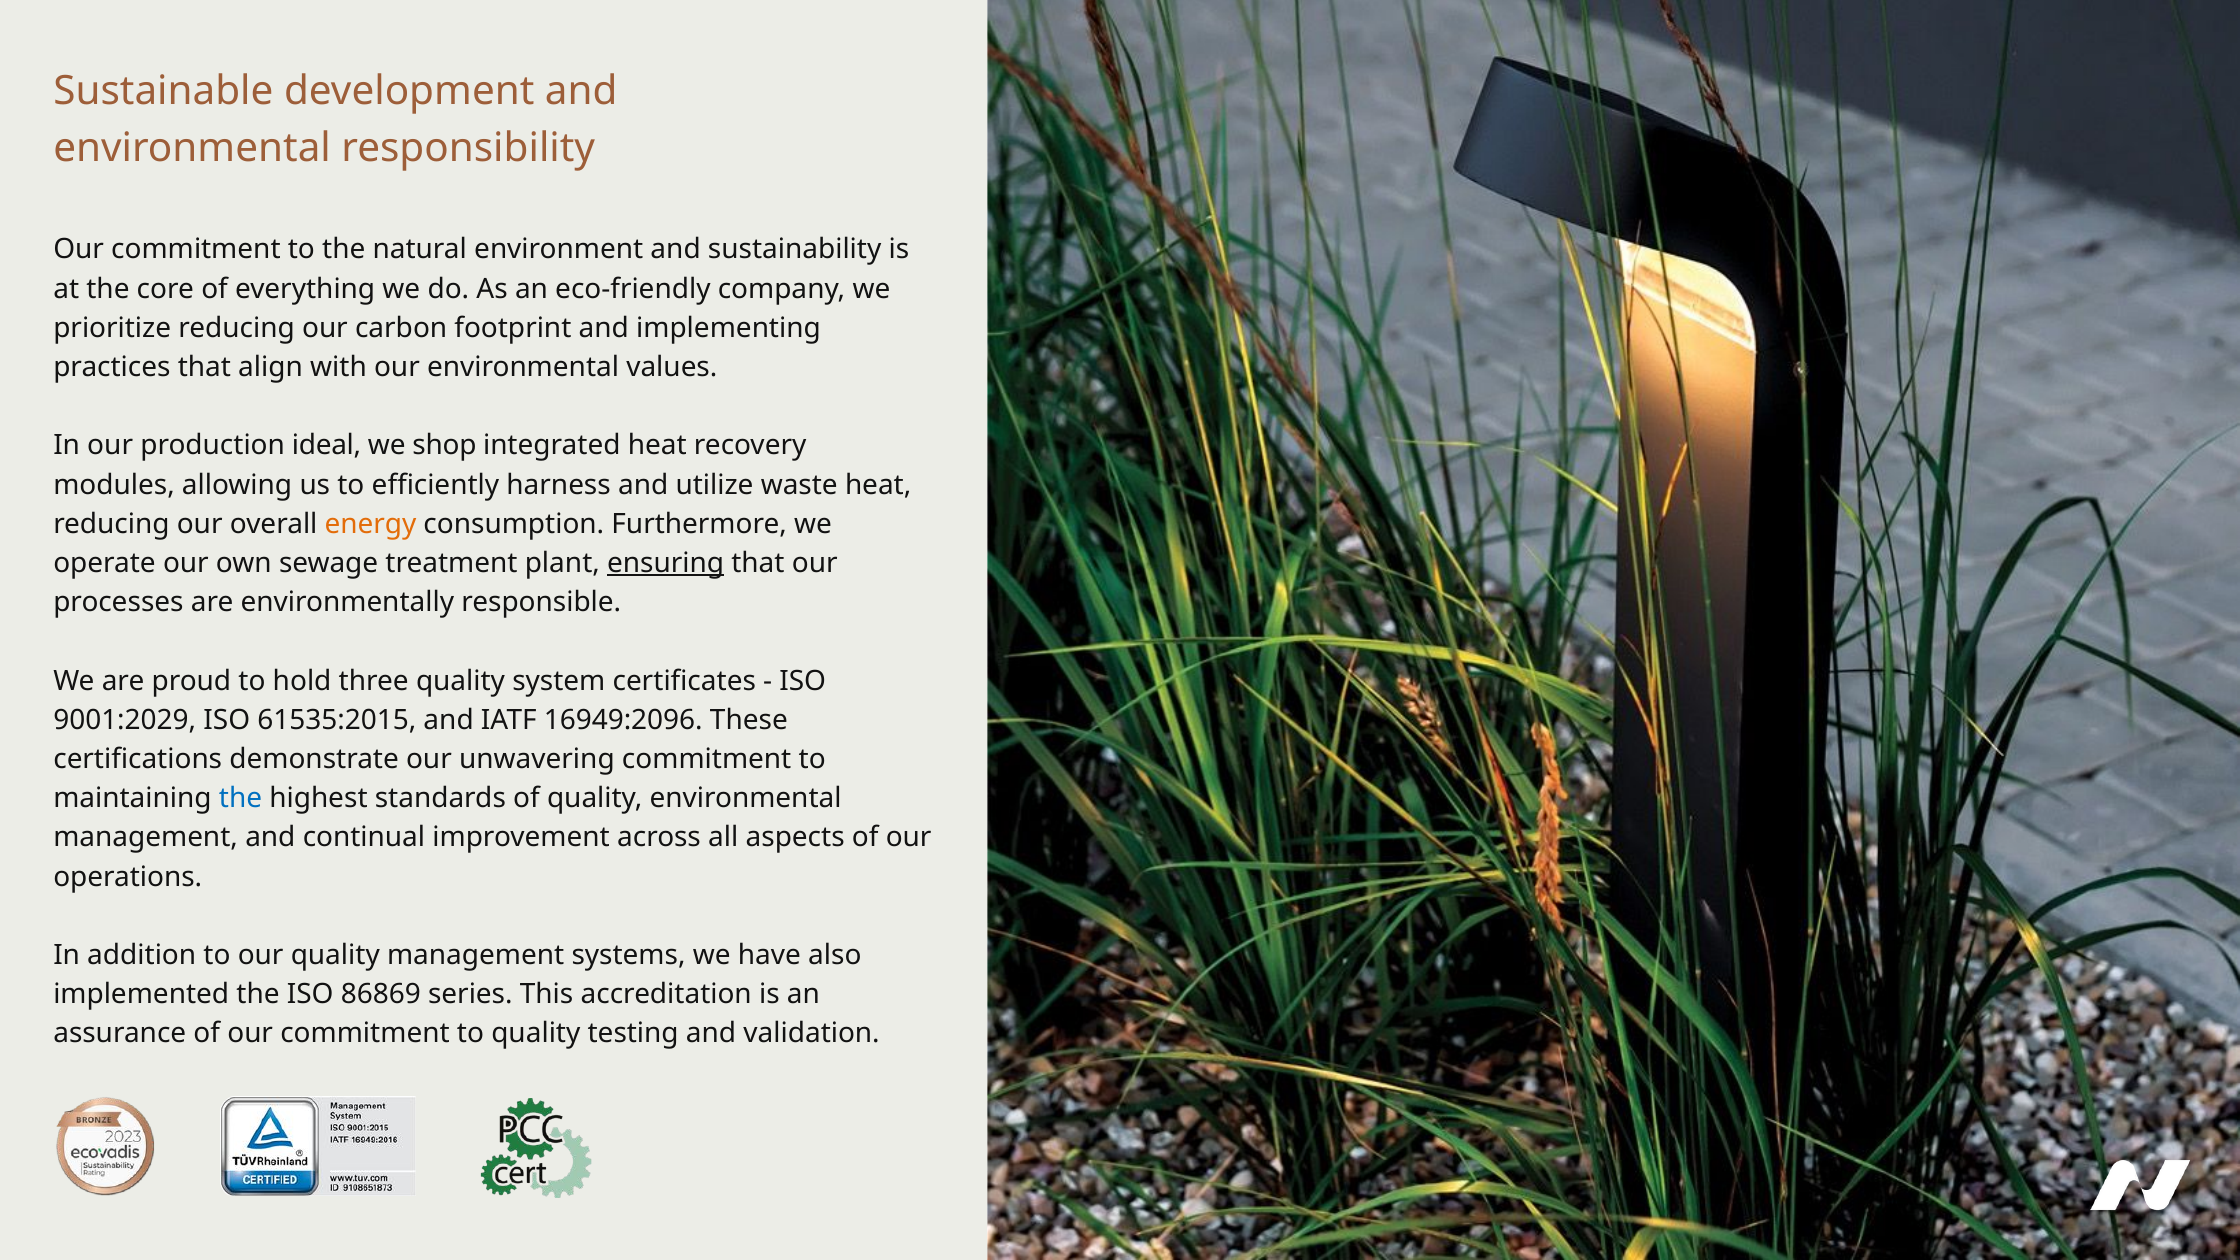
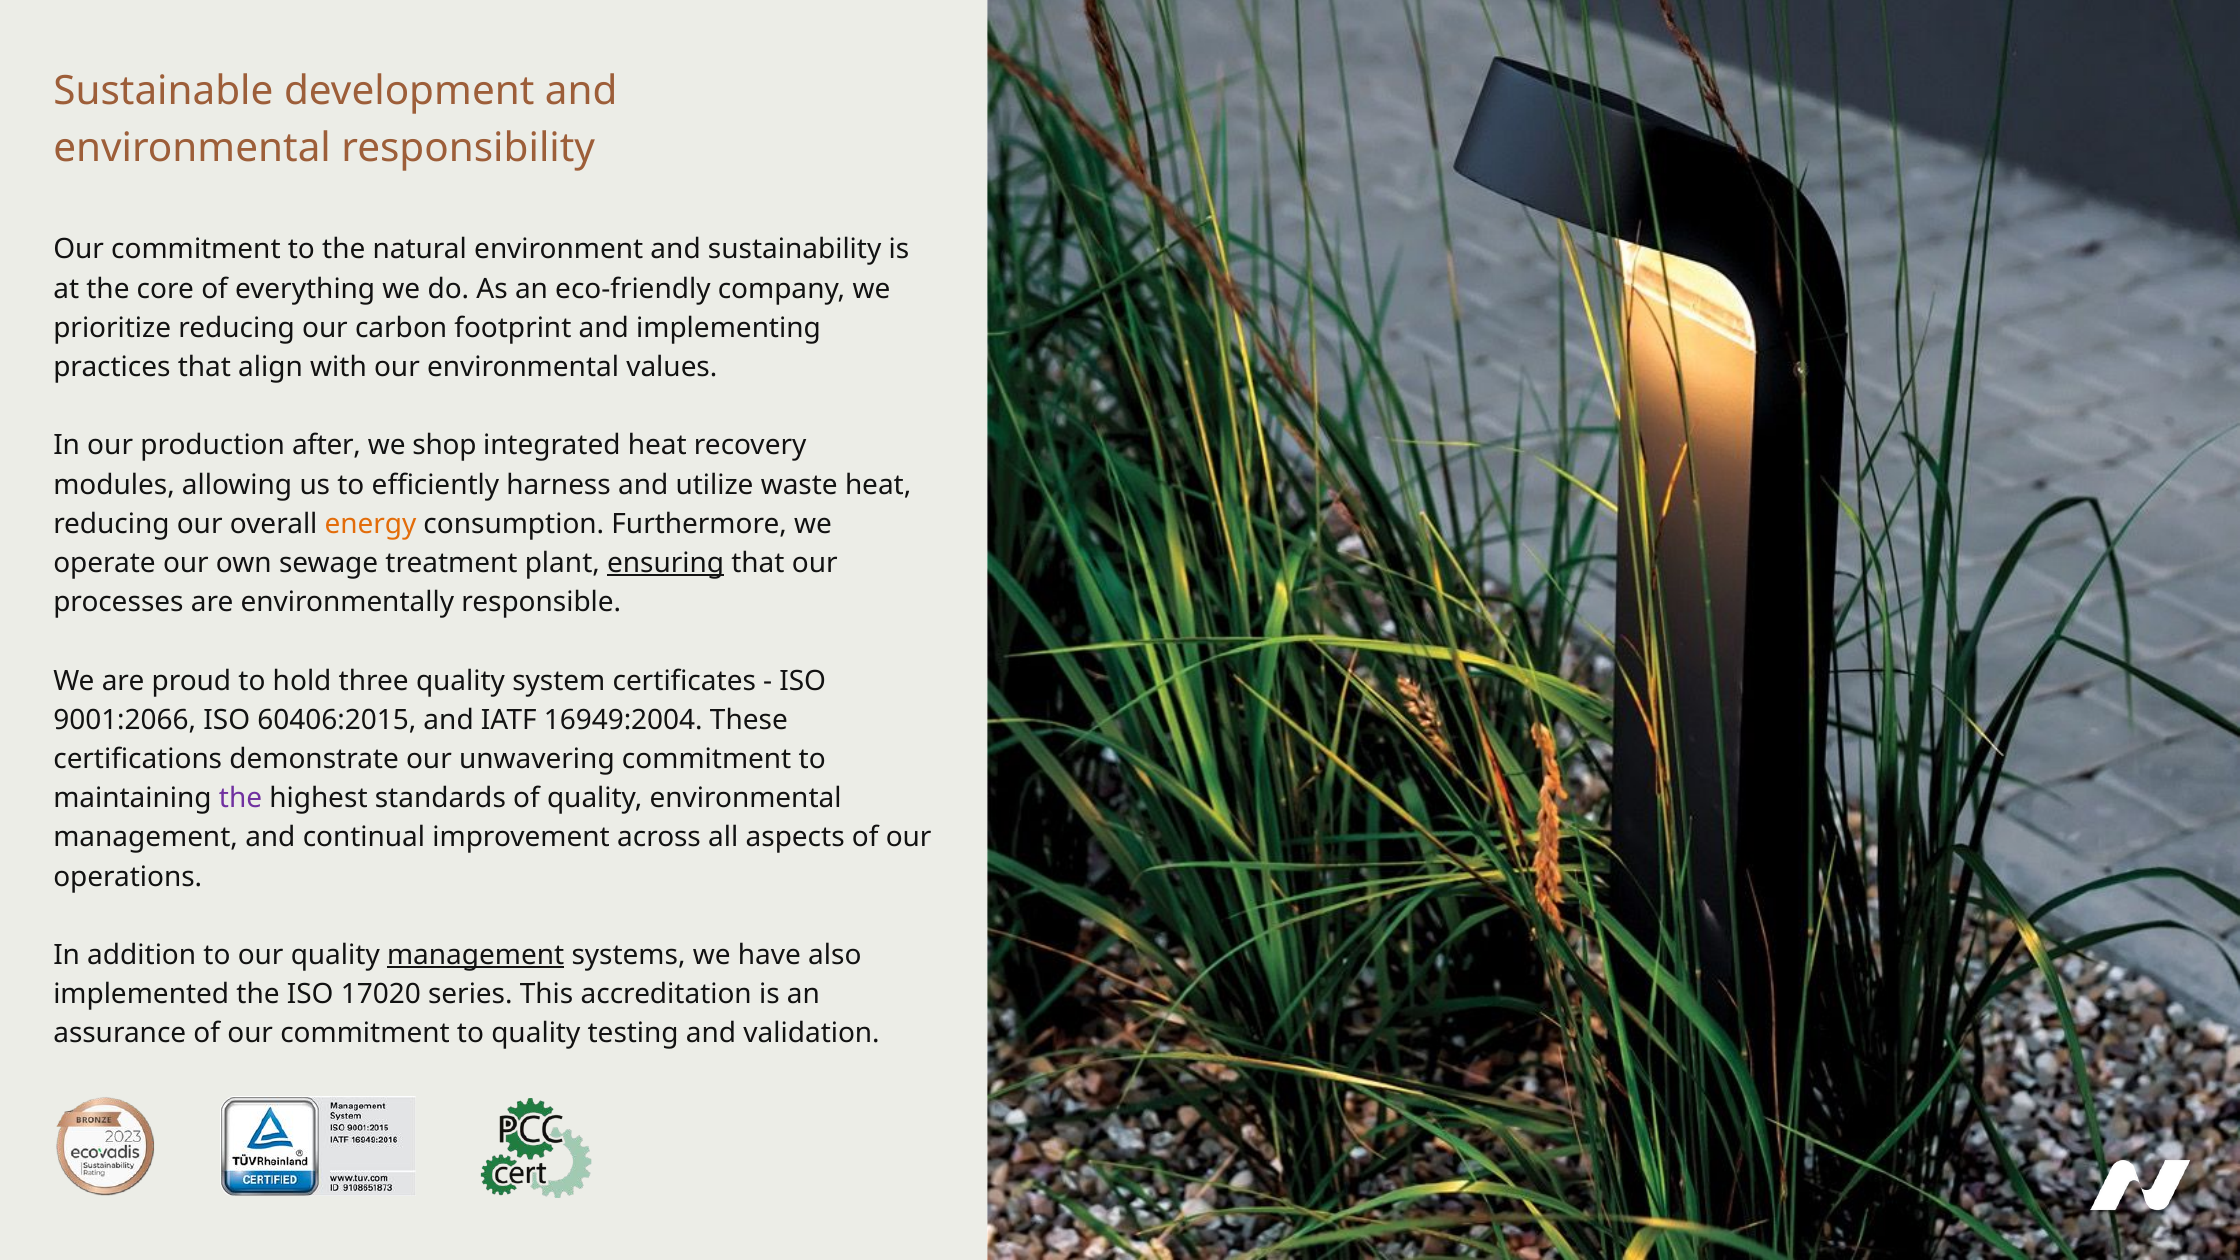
ideal: ideal -> after (327, 446)
9001:2029: 9001:2029 -> 9001:2066 (125, 720)
61535:2015: 61535:2015 -> 60406:2015 (337, 720)
16949:2096: 16949:2096 -> 16949:2004 (623, 720)
the colour: blue -> purple (241, 798)
management underline: none -> present (476, 955)
86869: 86869 -> 17020 (381, 994)
